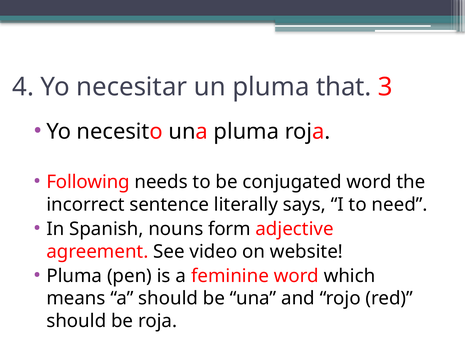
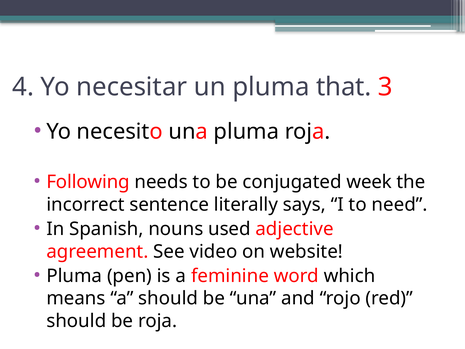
conjugated word: word -> week (369, 182)
form: form -> used (229, 229)
